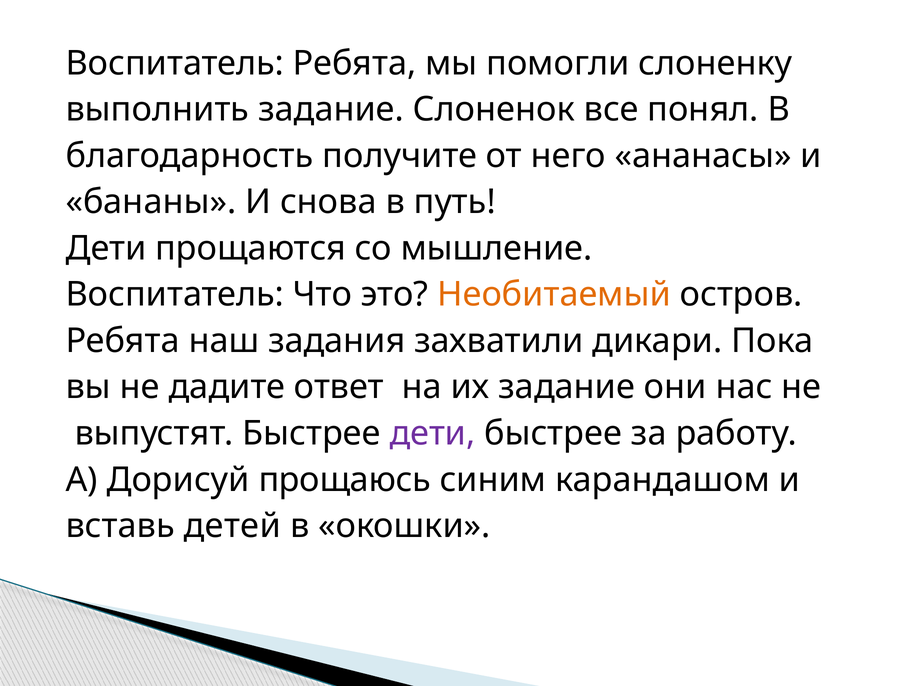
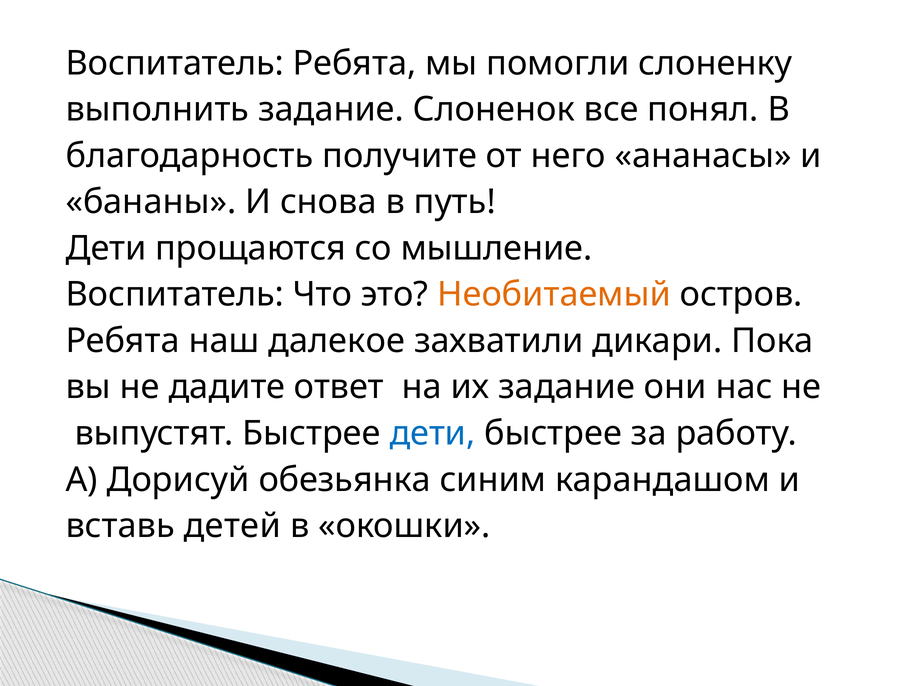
задания: задания -> далекое (337, 341)
дети colour: purple -> blue (432, 433)
прощаюсь: прощаюсь -> обезьянка (345, 479)
